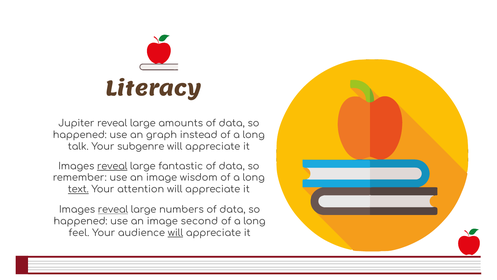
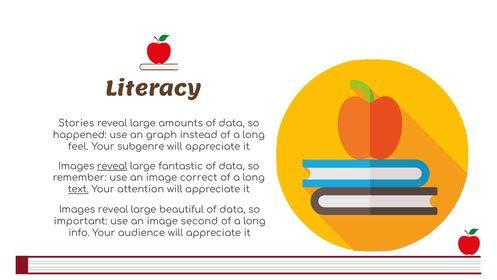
Jupiter: Jupiter -> Stories (76, 123)
talk: talk -> feel (78, 146)
wisdom: wisdom -> correct (199, 178)
reveal underline: present -> none (113, 209)
numbers: numbers -> beautiful (181, 209)
happened: happened -> important (80, 221)
feel: feel -> info (79, 233)
will underline: present -> none (175, 233)
